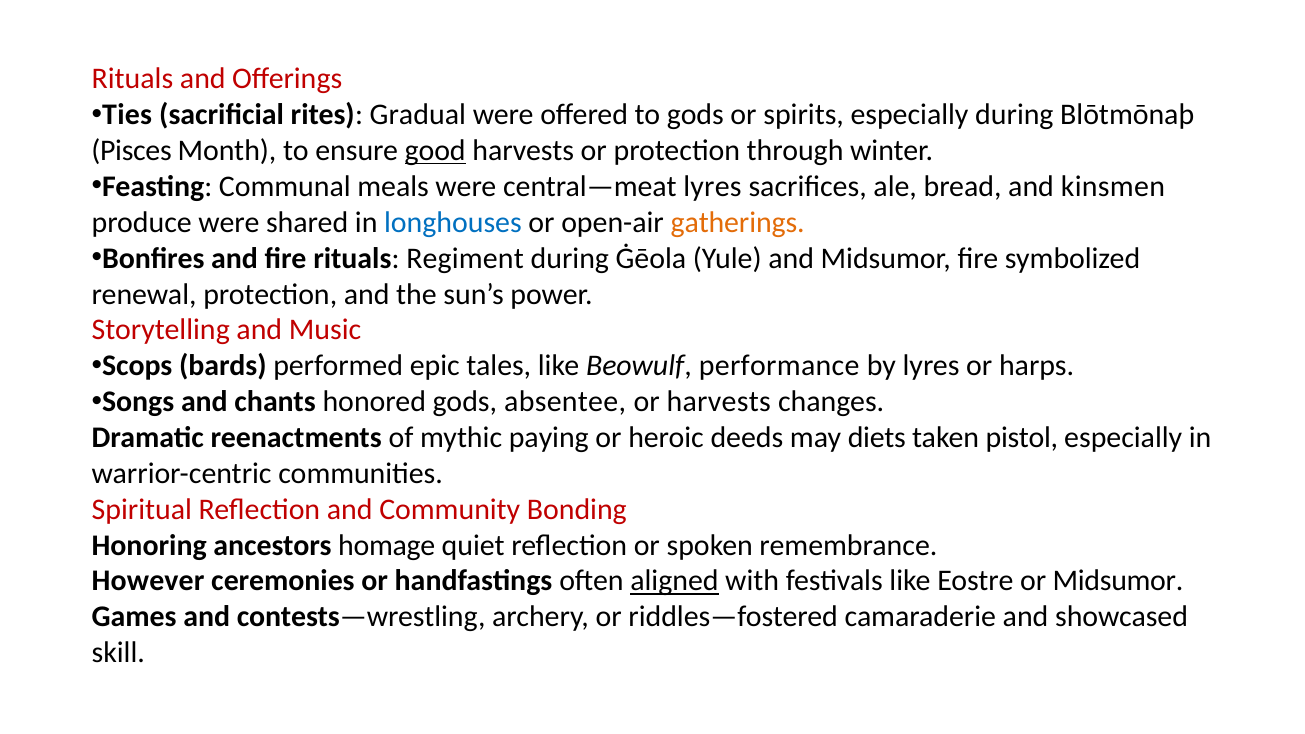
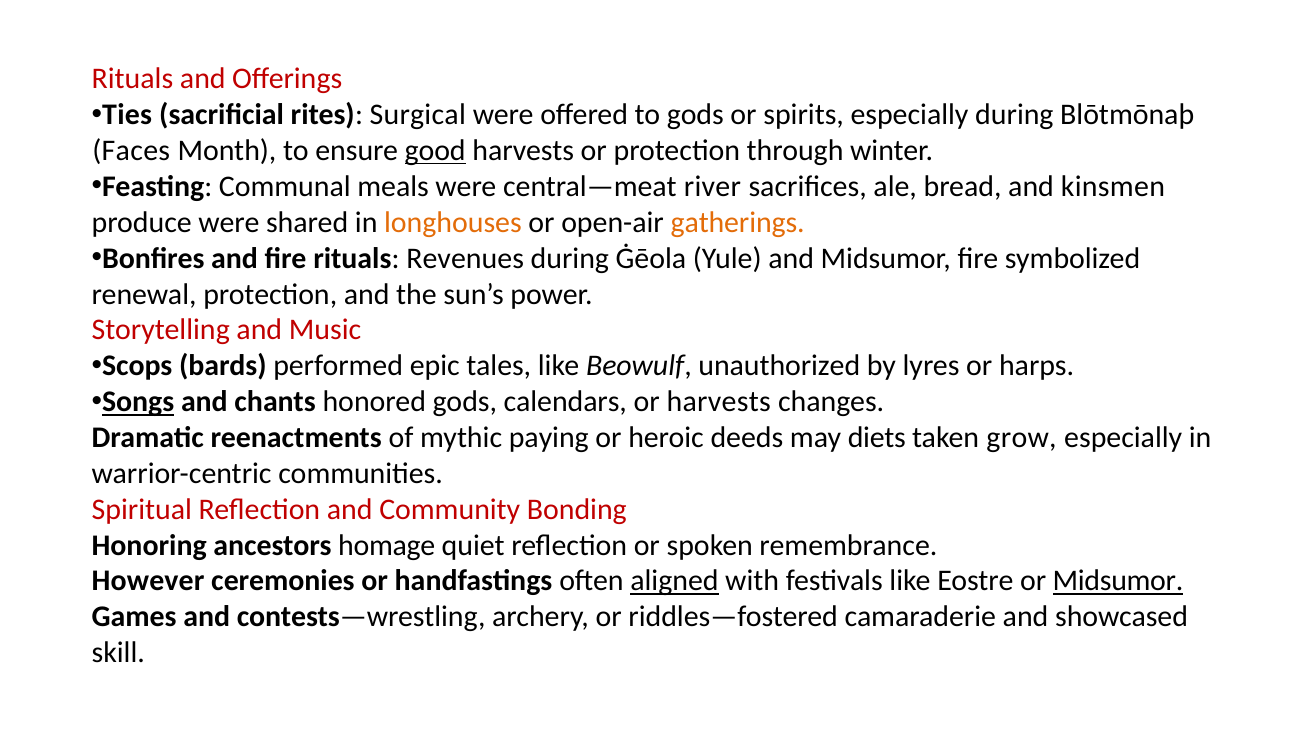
Gradual: Gradual -> Surgical (418, 115)
Pisces: Pisces -> Faces (131, 151)
central—meat lyres: lyres -> river (712, 187)
longhouses colour: blue -> orange (453, 222)
Regiment: Regiment -> Revenues (465, 258)
performance: performance -> unauthorized (779, 366)
Songs underline: none -> present (138, 402)
absentee: absentee -> calendars (565, 402)
pistol: pistol -> grow (1022, 438)
Midsumor underline: none -> present (1118, 581)
